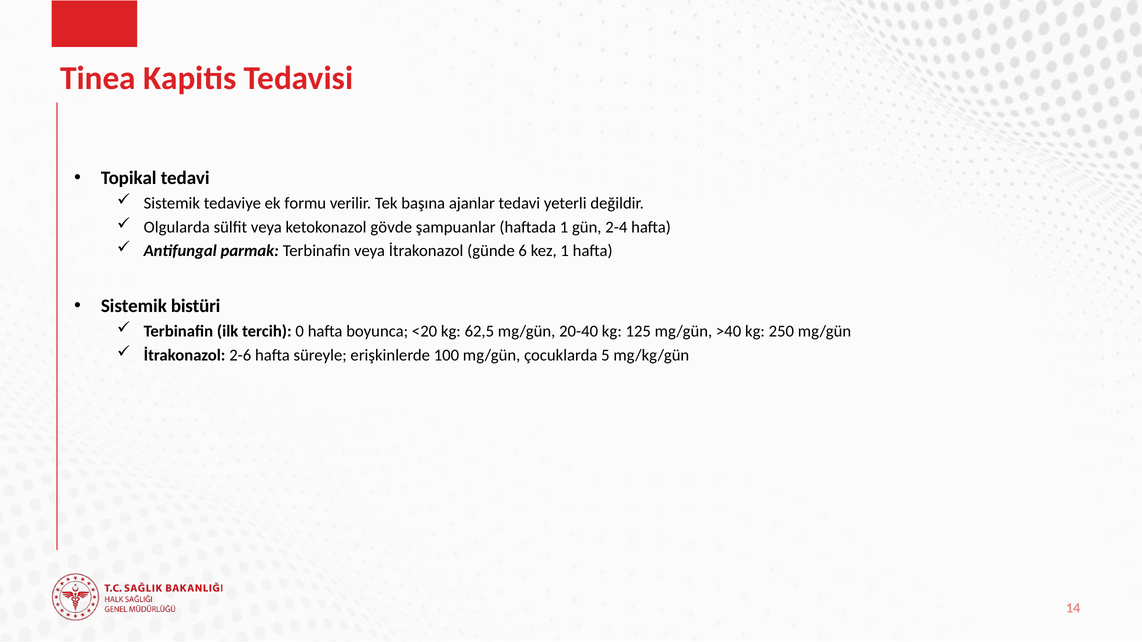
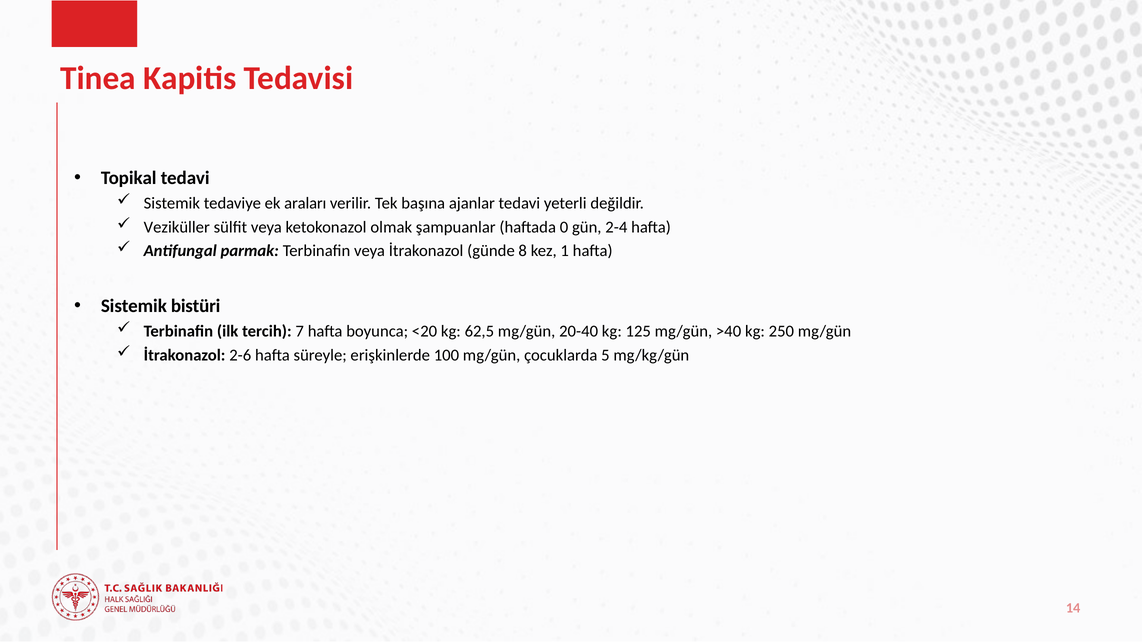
formu: formu -> araları (305, 203)
Olgularda: Olgularda -> Veziküller (177, 227)
gövde: gövde -> olmak (391, 227)
haftada 1: 1 -> 0 (564, 227)
6: 6 -> 8 (523, 251)
0: 0 -> 7 (300, 331)
